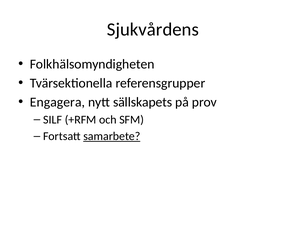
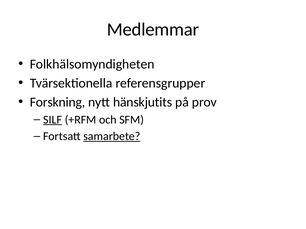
Sjukvårdens: Sjukvårdens -> Medlemmar (153, 30)
Engagera: Engagera -> Forskning (58, 102)
sällskapets: sällskapets -> hänskjutits (143, 102)
SILF underline: none -> present (53, 120)
